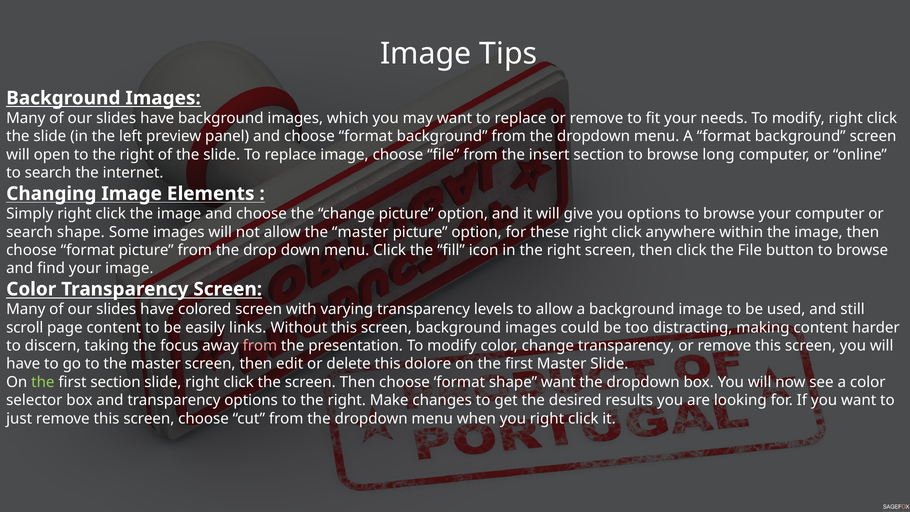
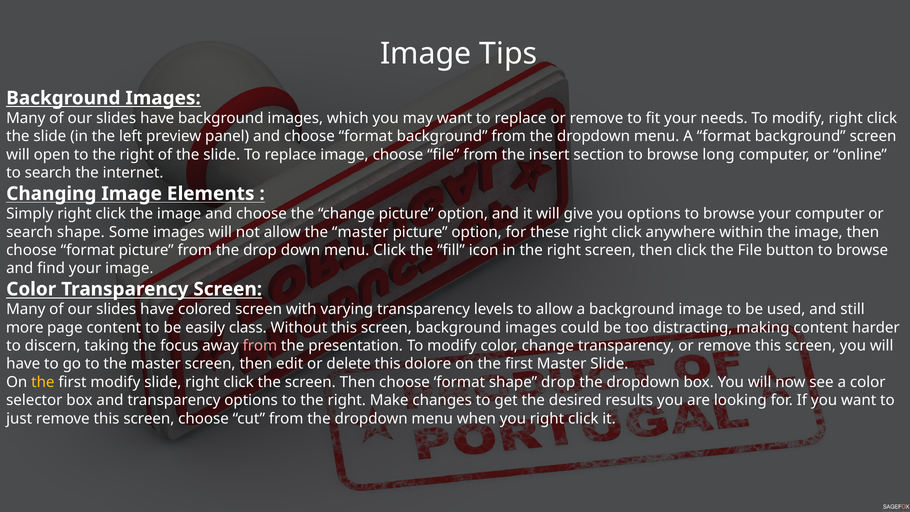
scroll: scroll -> more (25, 327)
links: links -> class (248, 327)
the colour: light green -> yellow (43, 382)
first section: section -> modify (115, 382)
shape want: want -> drop (558, 382)
